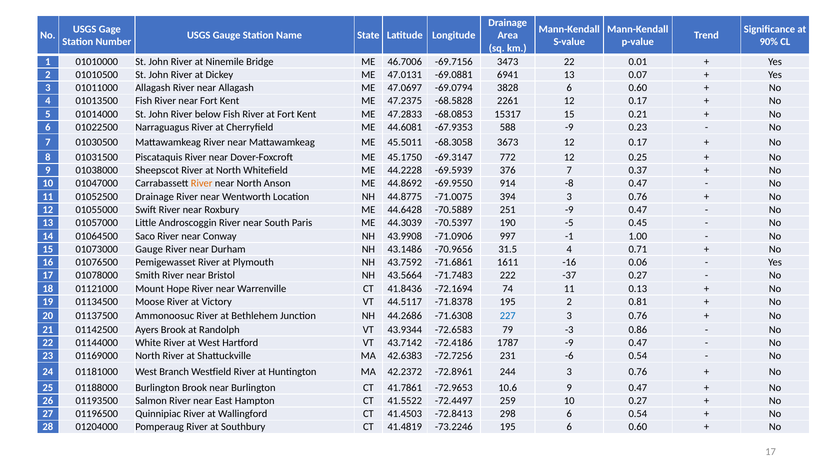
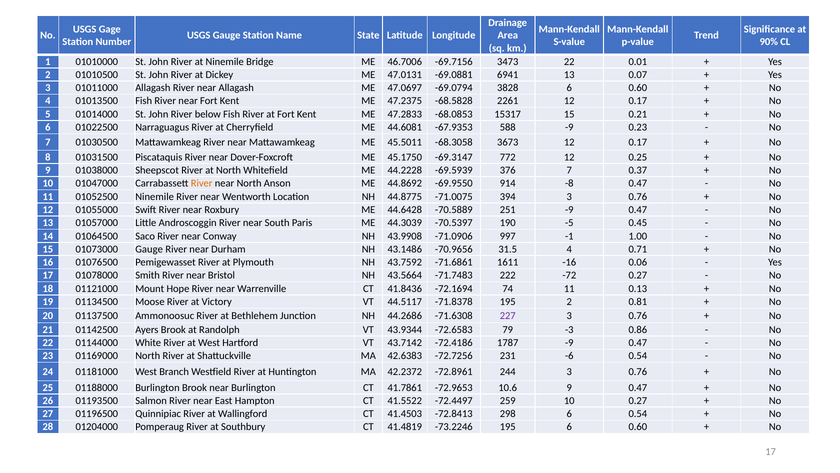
01052500 Drainage: Drainage -> Ninemile (155, 196)
-37: -37 -> -72 (569, 275)
227 colour: blue -> purple (508, 315)
